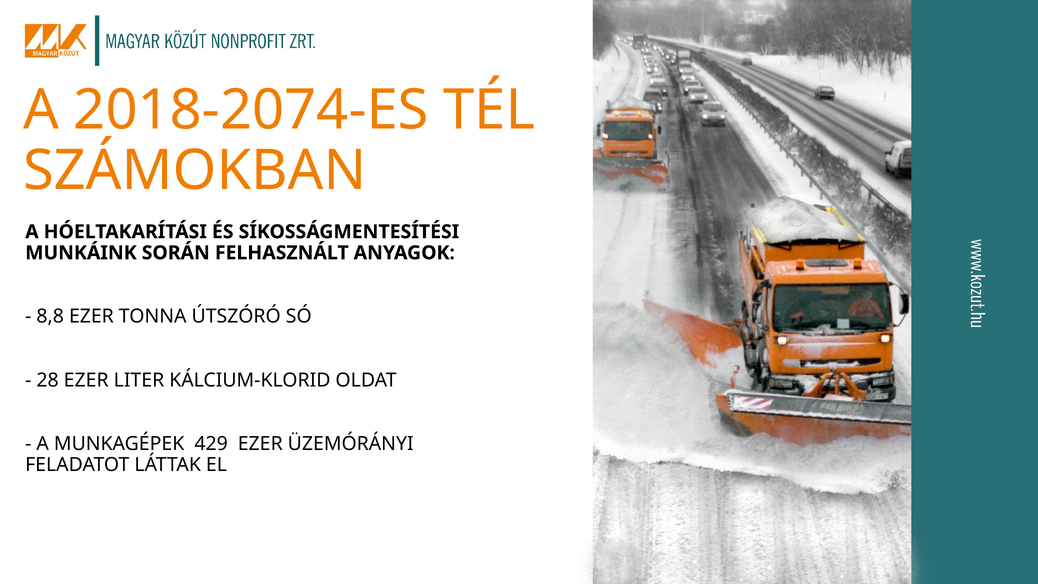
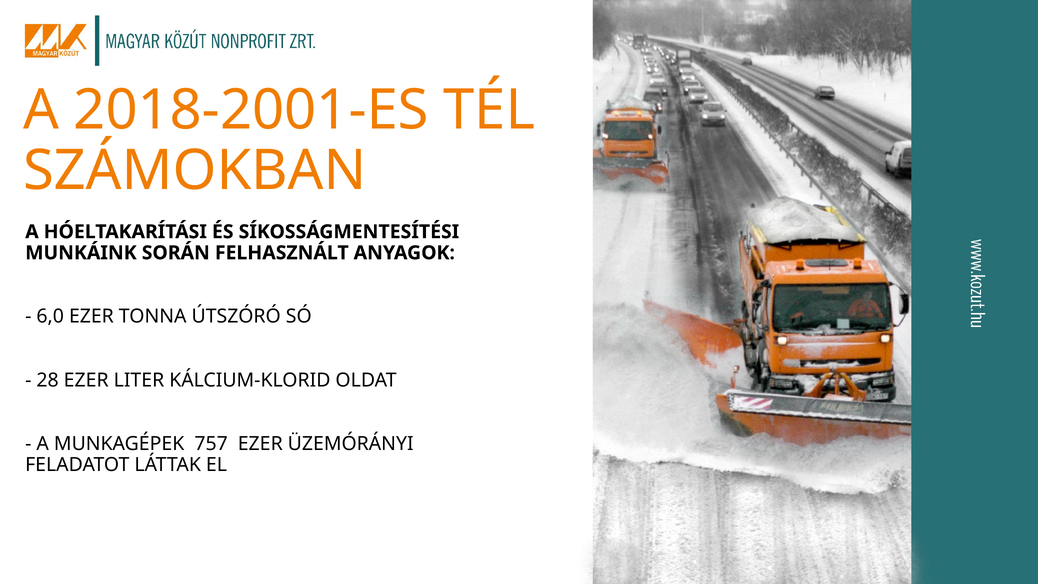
2018-2074-ES: 2018-2074-ES -> 2018-2001-ES (251, 110)
8,8: 8,8 -> 6,0 (50, 316)
429: 429 -> 757 (211, 444)
